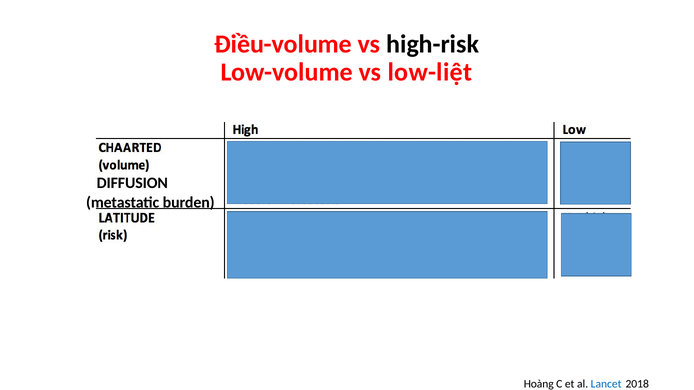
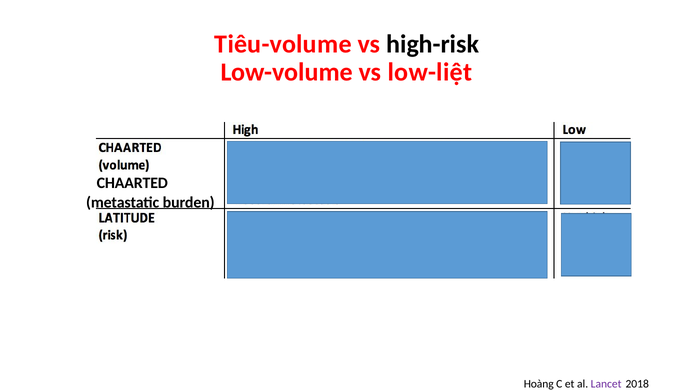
Điều-volume: Điều-volume -> Tiêu-volume (283, 44)
DIFFUSION: DIFFUSION -> CHAARTED (132, 183)
Lancet colour: blue -> purple (606, 384)
